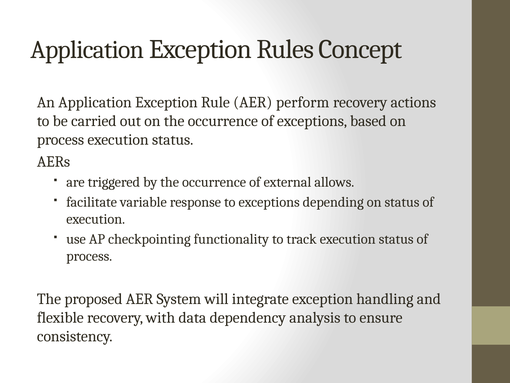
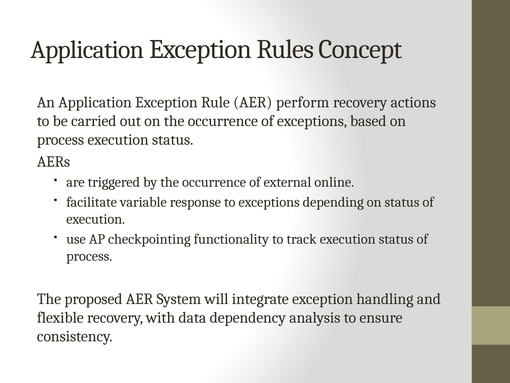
allows: allows -> online (334, 182)
